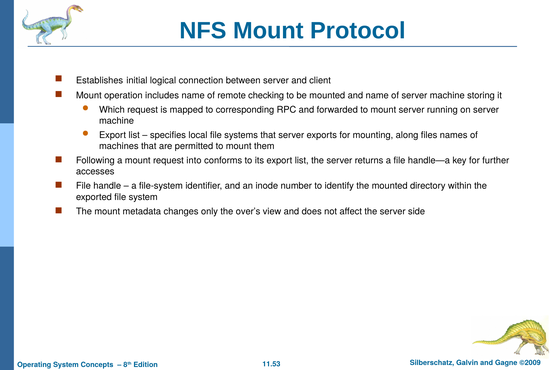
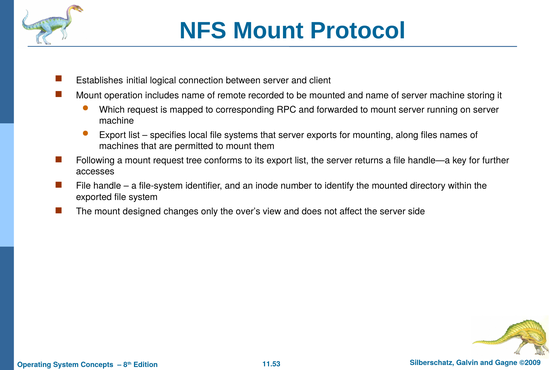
checking: checking -> recorded (266, 95)
into: into -> tree (194, 160)
metadata: metadata -> designed (142, 211)
